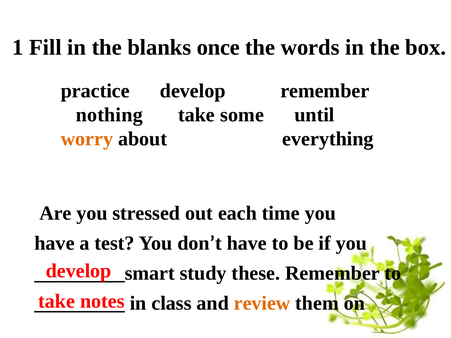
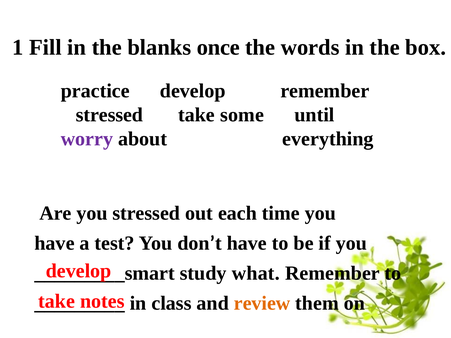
nothing: nothing -> stressed (109, 115)
worry colour: orange -> purple (87, 139)
these: these -> what (256, 274)
